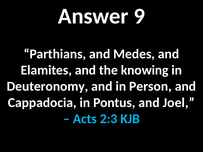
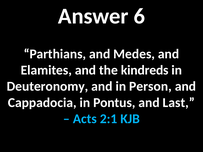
9: 9 -> 6 (139, 16)
knowing: knowing -> kindreds (145, 70)
Joel: Joel -> Last (179, 103)
2:3: 2:3 -> 2:1 (109, 119)
